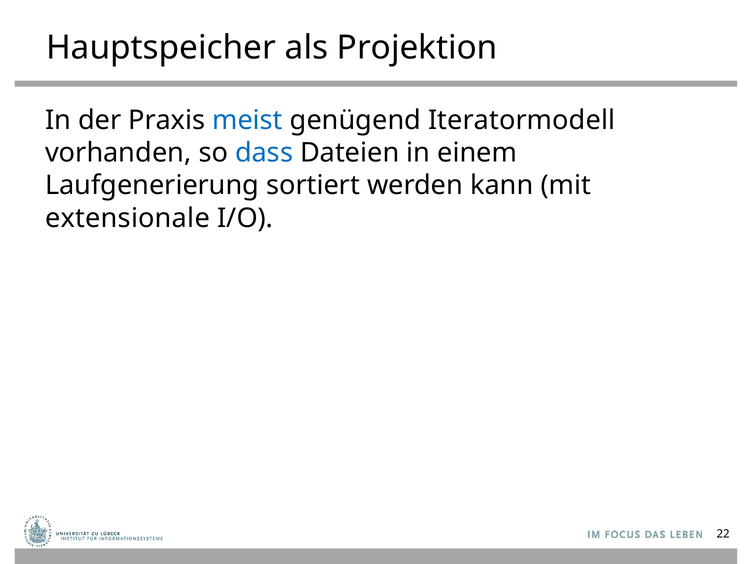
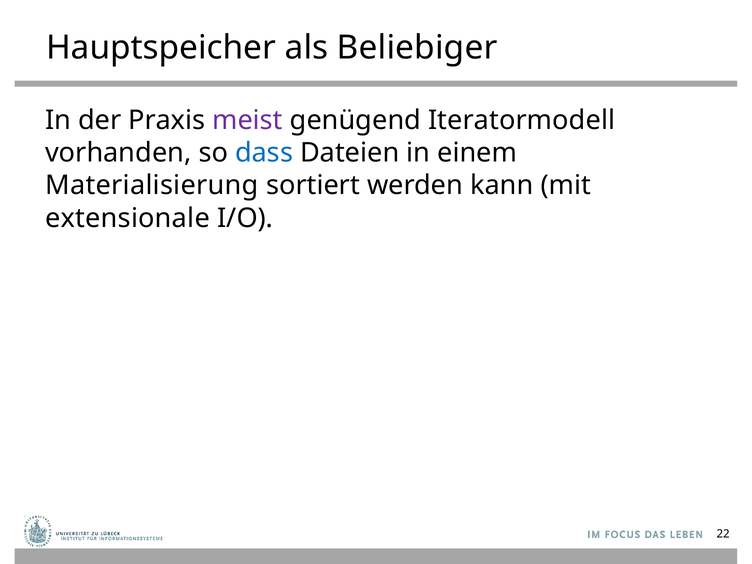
Projektion: Projektion -> Beliebiger (417, 48)
meist colour: blue -> purple (247, 120)
Laufgenerierung: Laufgenerierung -> Materialisierung (152, 186)
